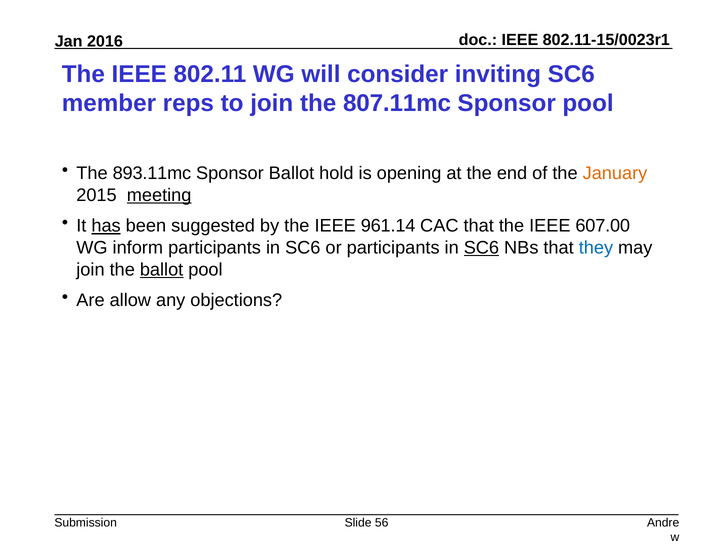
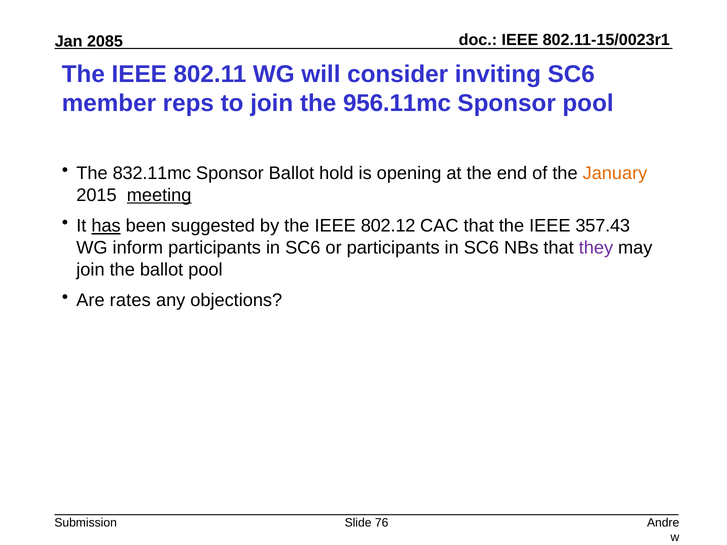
2016: 2016 -> 2085 (105, 41)
807.11mc: 807.11mc -> 956.11mc (397, 104)
893.11mc: 893.11mc -> 832.11mc (152, 173)
961.14: 961.14 -> 802.12 (388, 226)
607.00: 607.00 -> 357.43 (603, 226)
SC6 underline: present -> none (481, 248)
they colour: blue -> purple (596, 248)
ballot underline: present -> none (162, 270)
allow: allow -> rates (130, 301)
56: 56 -> 76 (382, 523)
